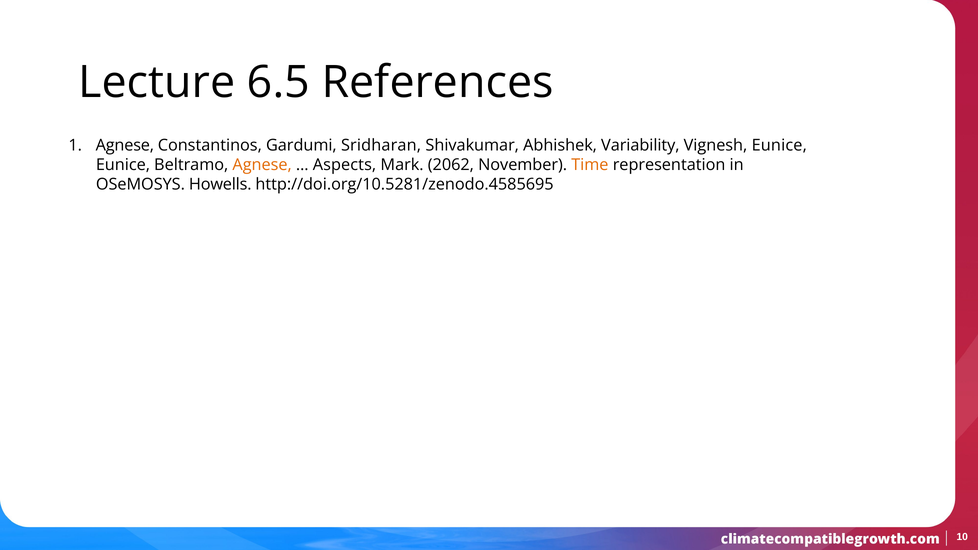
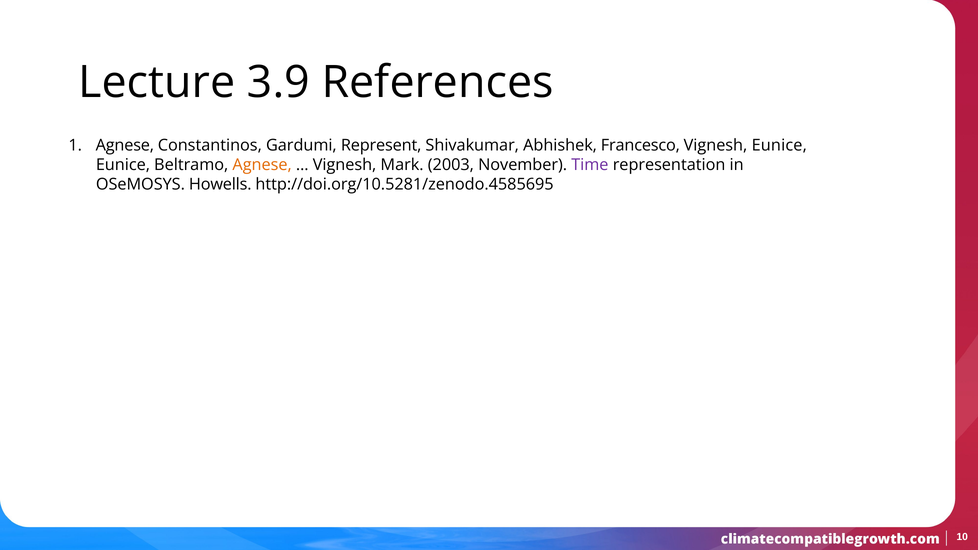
6.5: 6.5 -> 3.9 (278, 82)
Sridharan: Sridharan -> Represent (381, 145)
Variability: Variability -> Francesco (640, 145)
Aspects: Aspects -> Vignesh (345, 165)
2062: 2062 -> 2003 (451, 165)
Time colour: orange -> purple (590, 165)
